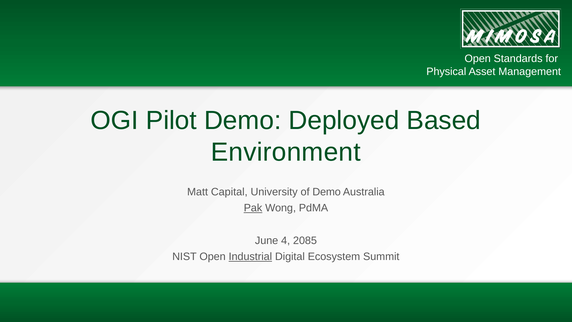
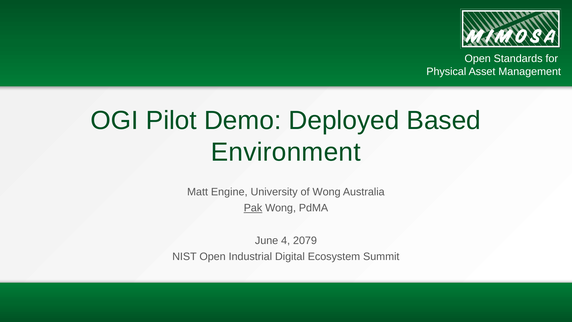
Capital: Capital -> Engine (229, 192)
of Demo: Demo -> Wong (327, 192)
2085: 2085 -> 2079 (305, 240)
Industrial underline: present -> none (250, 257)
